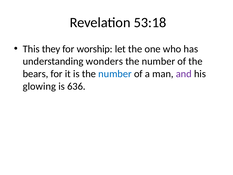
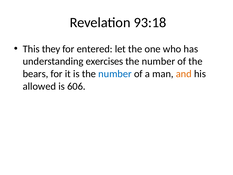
53:18: 53:18 -> 93:18 (150, 23)
worship: worship -> entered (95, 49)
wonders: wonders -> exercises (104, 61)
and colour: purple -> orange (184, 74)
glowing: glowing -> allowed (39, 86)
636: 636 -> 606 (76, 86)
